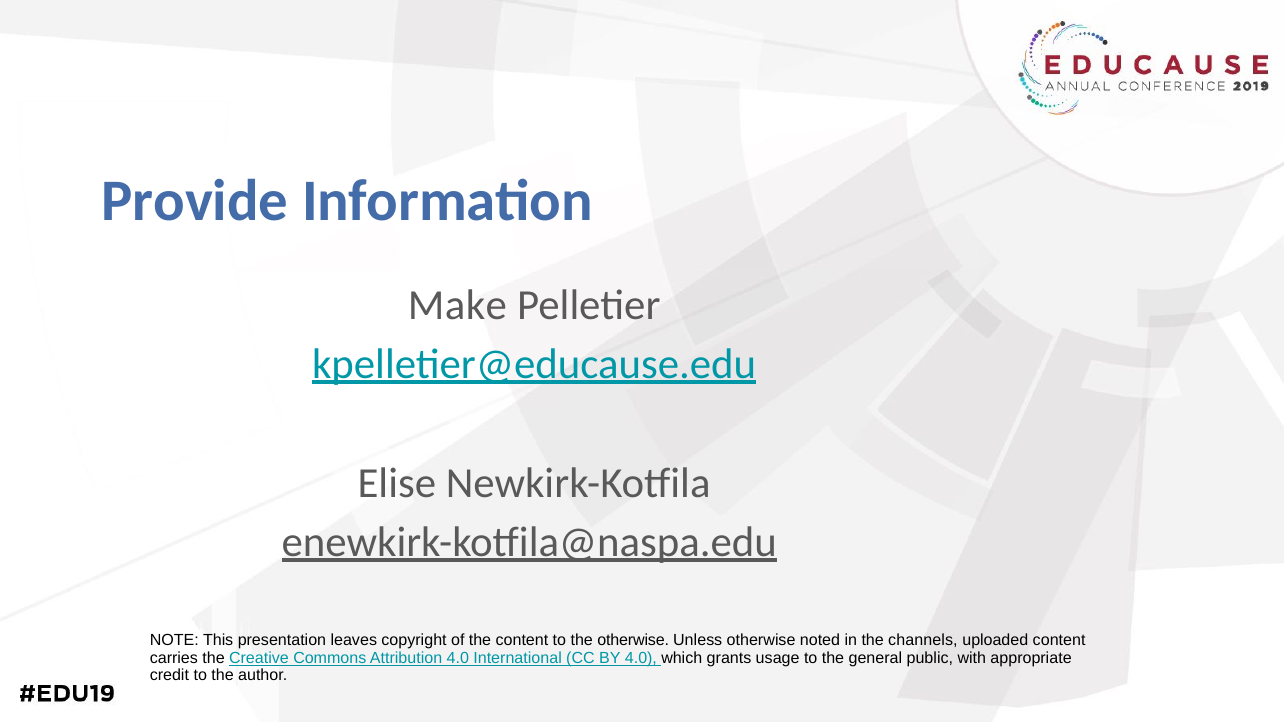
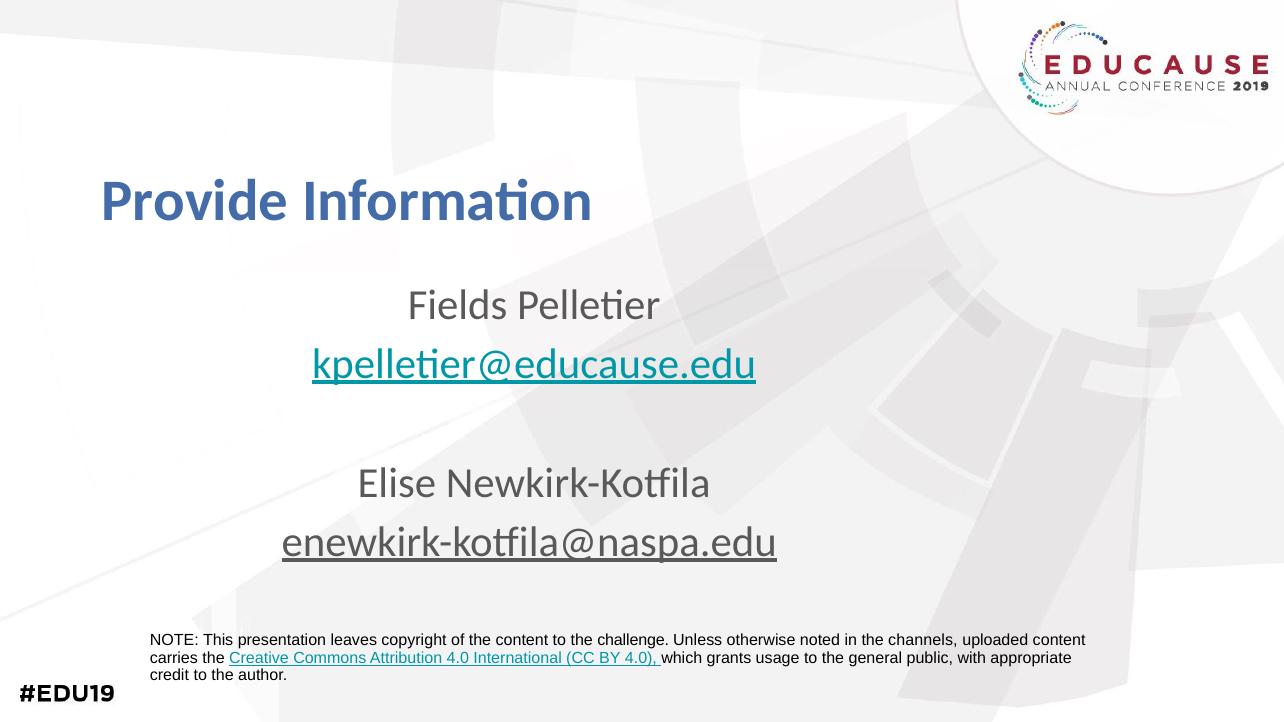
Make: Make -> Fields (458, 305)
the otherwise: otherwise -> challenge (633, 641)
